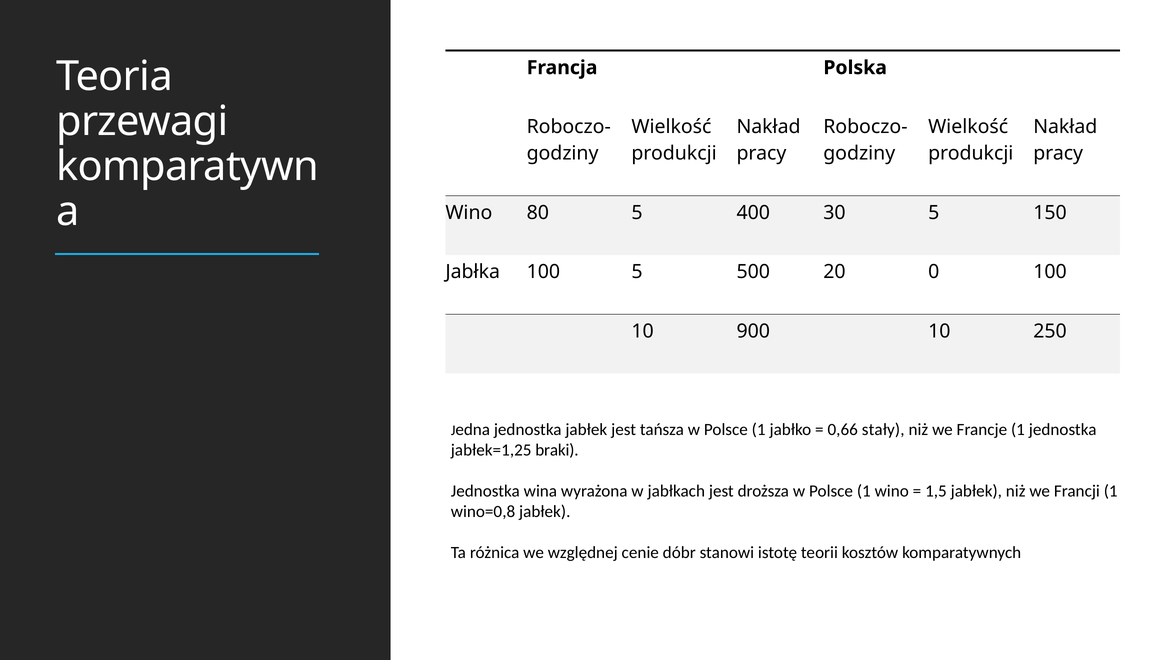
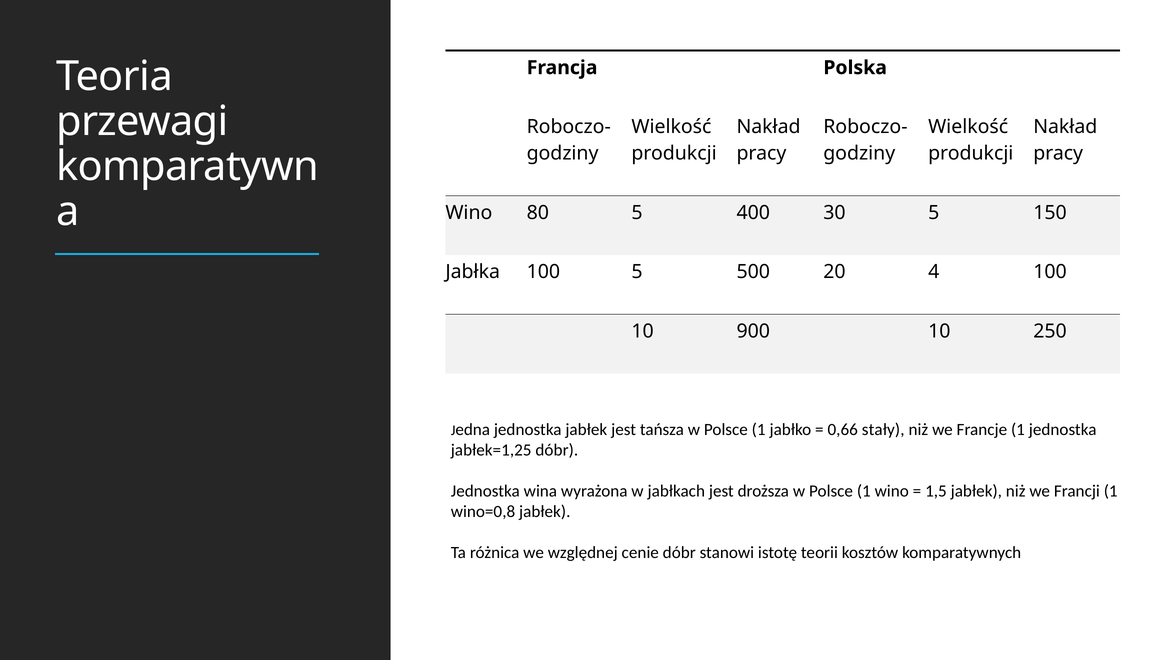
0: 0 -> 4 (934, 272)
jabłek=1,25 braki: braki -> dóbr (557, 450)
